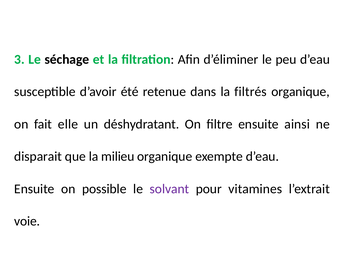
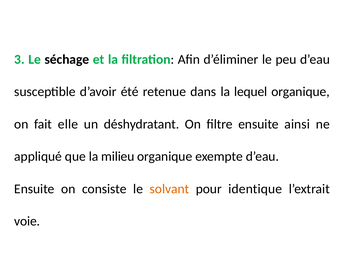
filtrés: filtrés -> lequel (251, 92)
disparait: disparait -> appliqué (38, 157)
possible: possible -> consiste (104, 189)
solvant colour: purple -> orange (169, 189)
vitamines: vitamines -> identique (255, 189)
